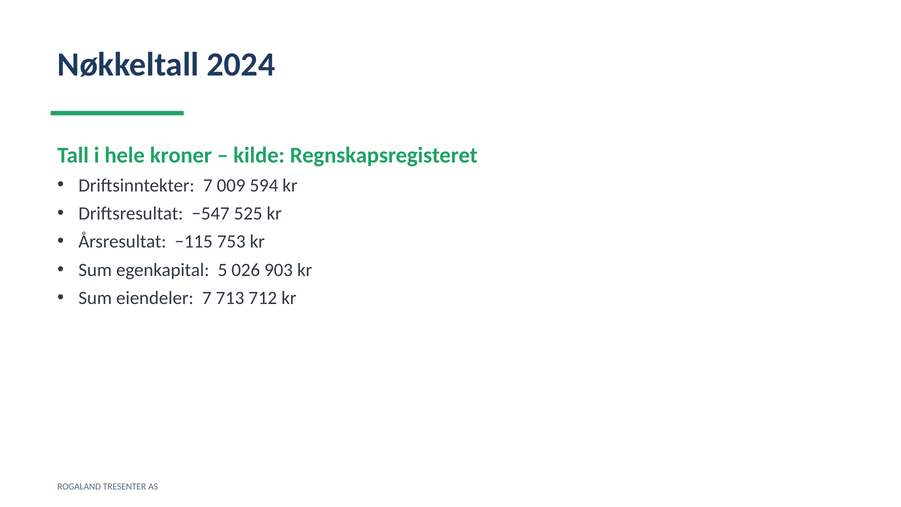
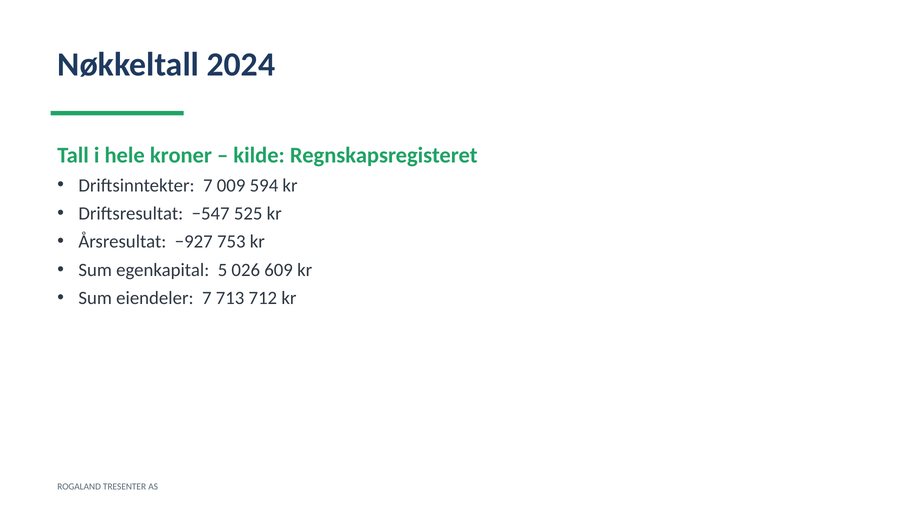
−115: −115 -> −927 (194, 242)
903: 903 -> 609 (279, 270)
